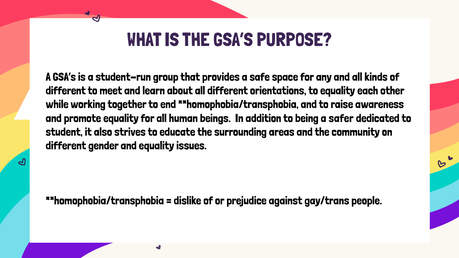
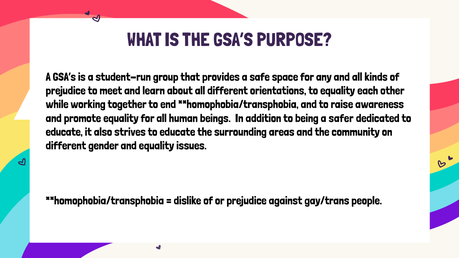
different: different -> prejudice (66, 91)
student: student -> educate (64, 132)
